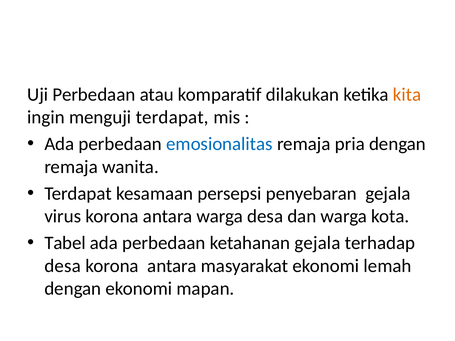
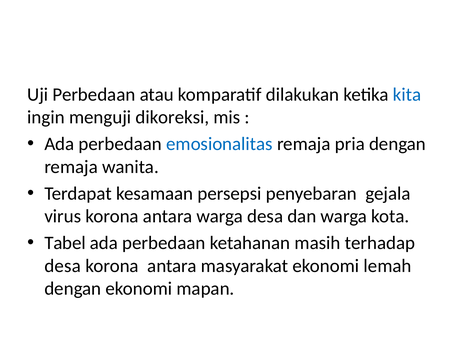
kita colour: orange -> blue (407, 95)
menguji terdapat: terdapat -> dikoreksi (172, 117)
ketahanan gejala: gejala -> masih (318, 243)
